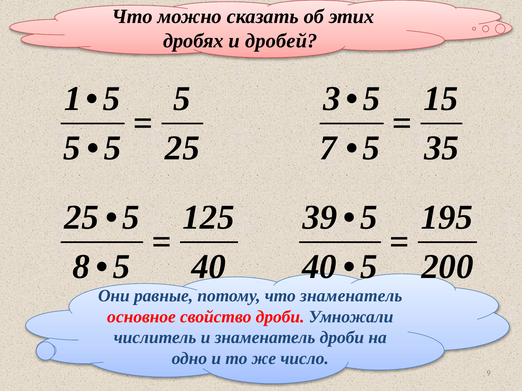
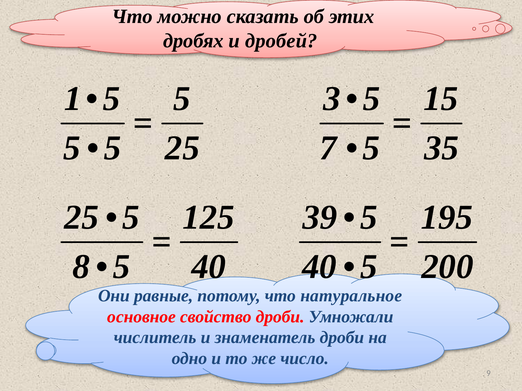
что знаменатель: знаменатель -> натуральное (351, 296)
